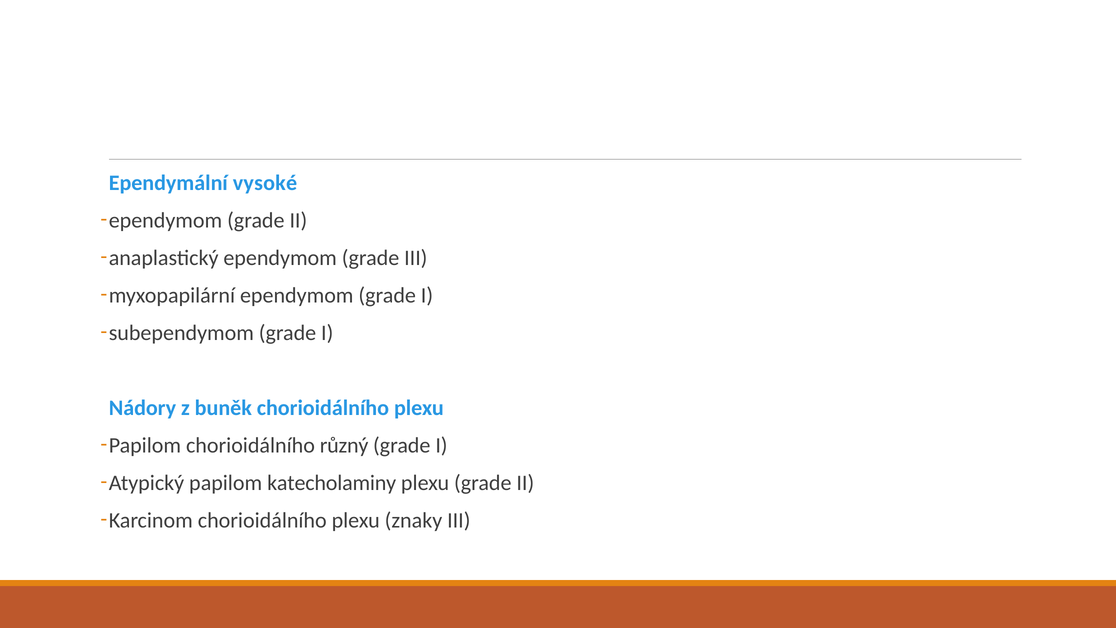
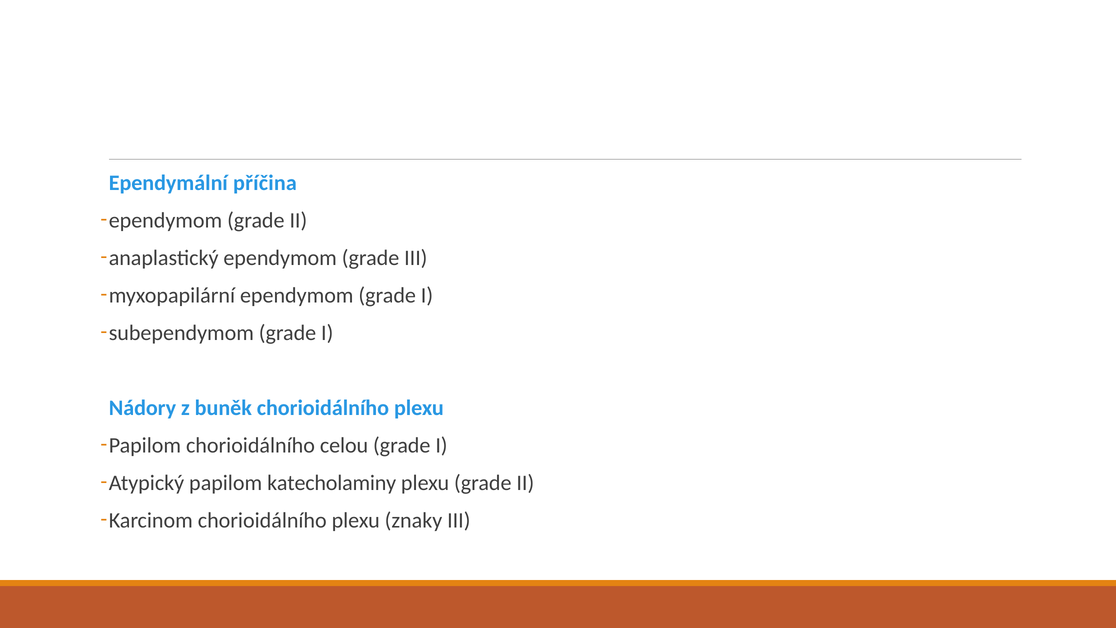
vysoké: vysoké -> příčina (265, 183)
různý: různý -> celou (344, 445)
